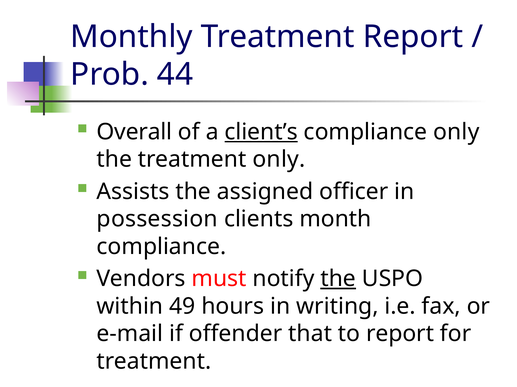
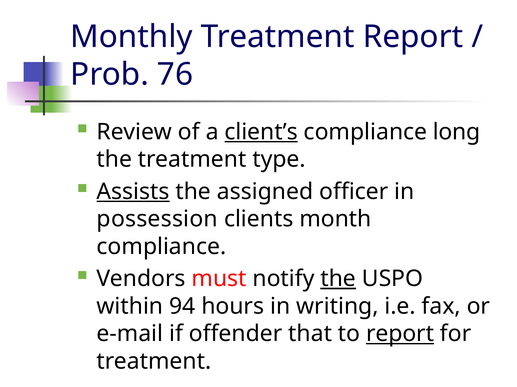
44: 44 -> 76 (175, 75)
Overall: Overall -> Review (134, 132)
compliance only: only -> long (457, 132)
treatment only: only -> type (279, 160)
Assists underline: none -> present (133, 192)
49: 49 -> 94 (182, 307)
report underline: none -> present (400, 334)
